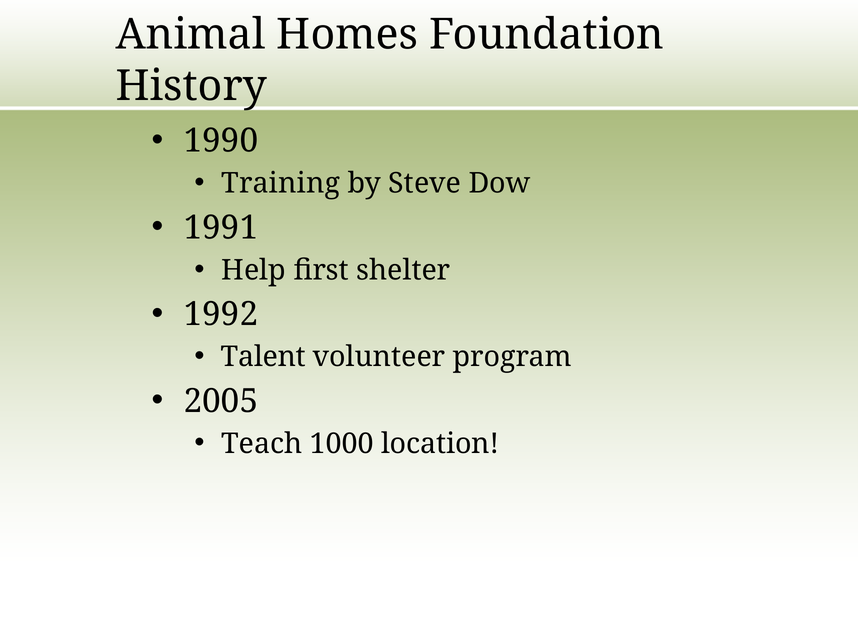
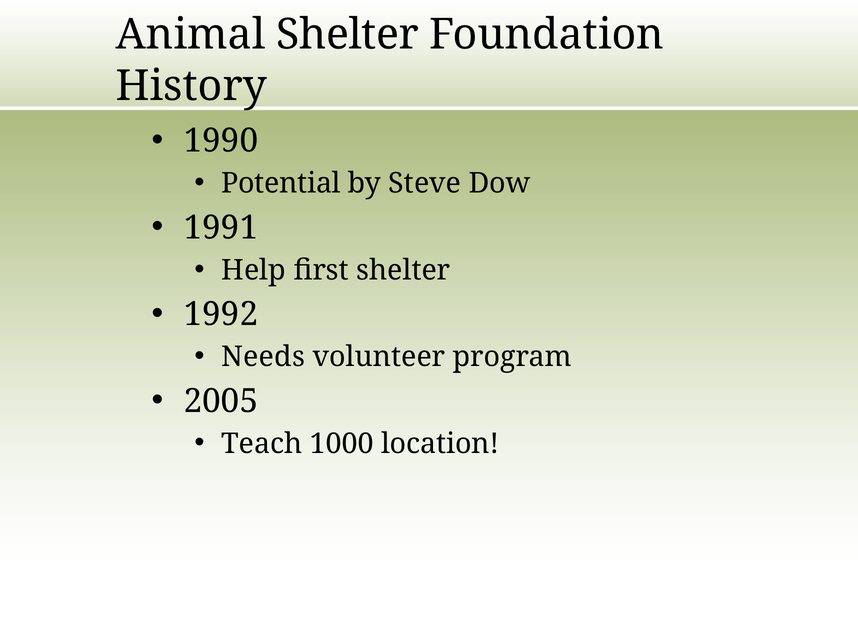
Animal Homes: Homes -> Shelter (348, 34)
Training: Training -> Potential (281, 184)
Talent: Talent -> Needs (263, 357)
